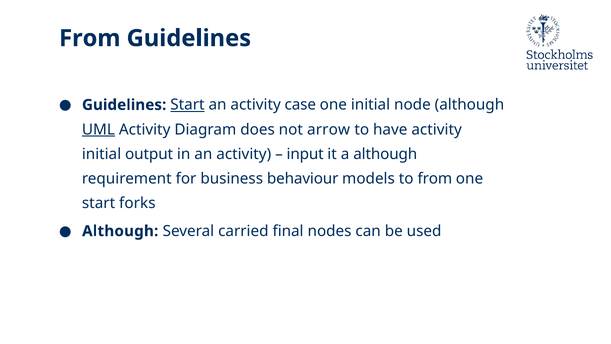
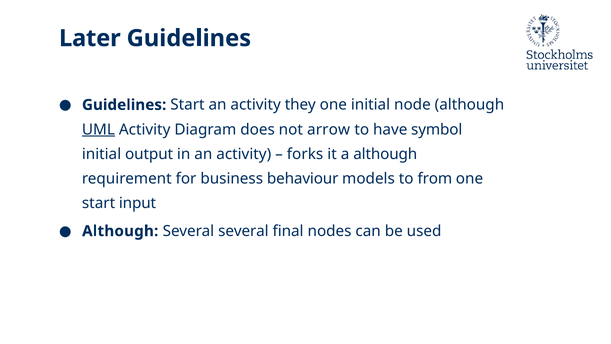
From: From -> Later (90, 38)
Start underline: present -> none (187, 105)
case: case -> they (300, 105)
have activity: activity -> symbol (437, 129)
input: input -> forks (305, 154)
forks: forks -> input (137, 203)
Several carried: carried -> several (243, 231)
